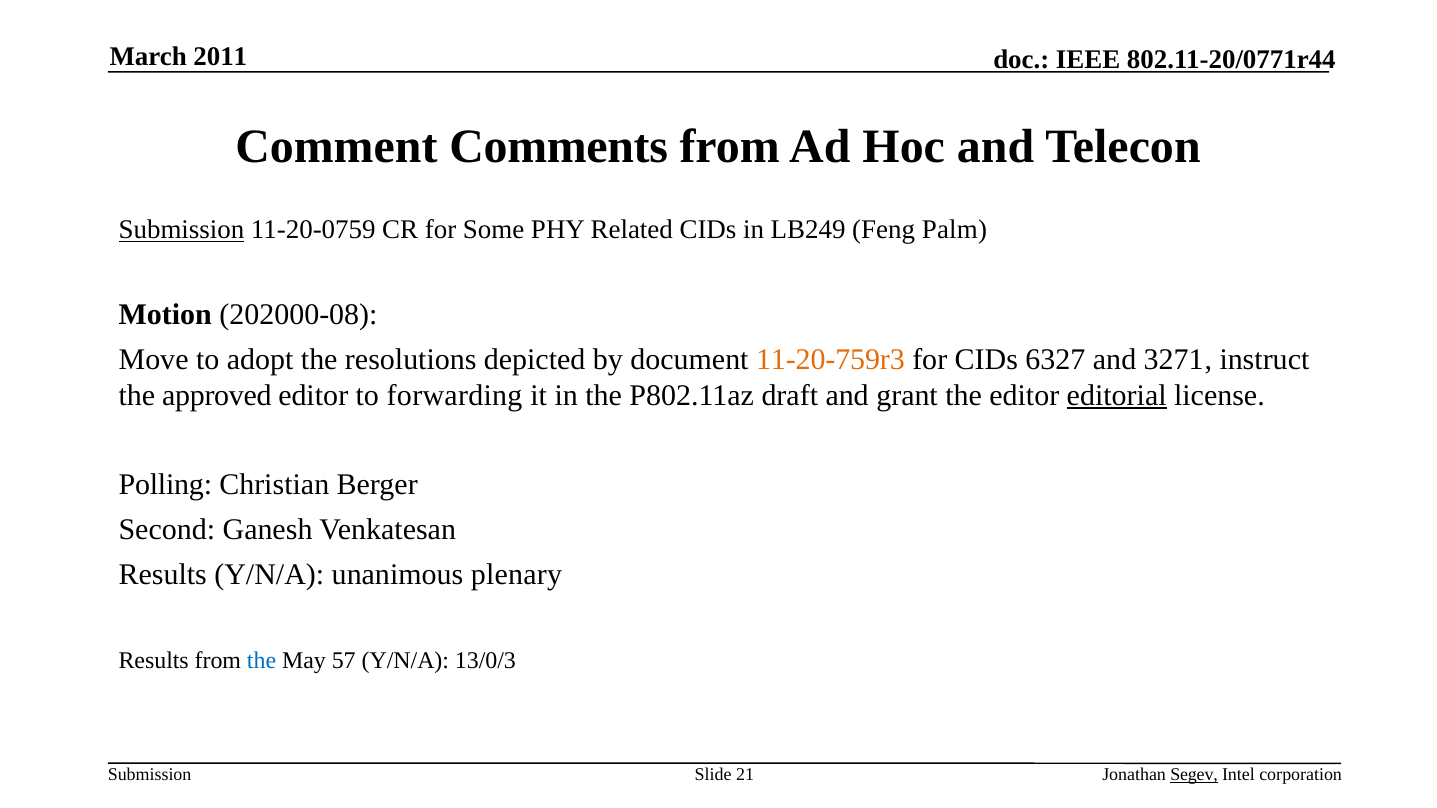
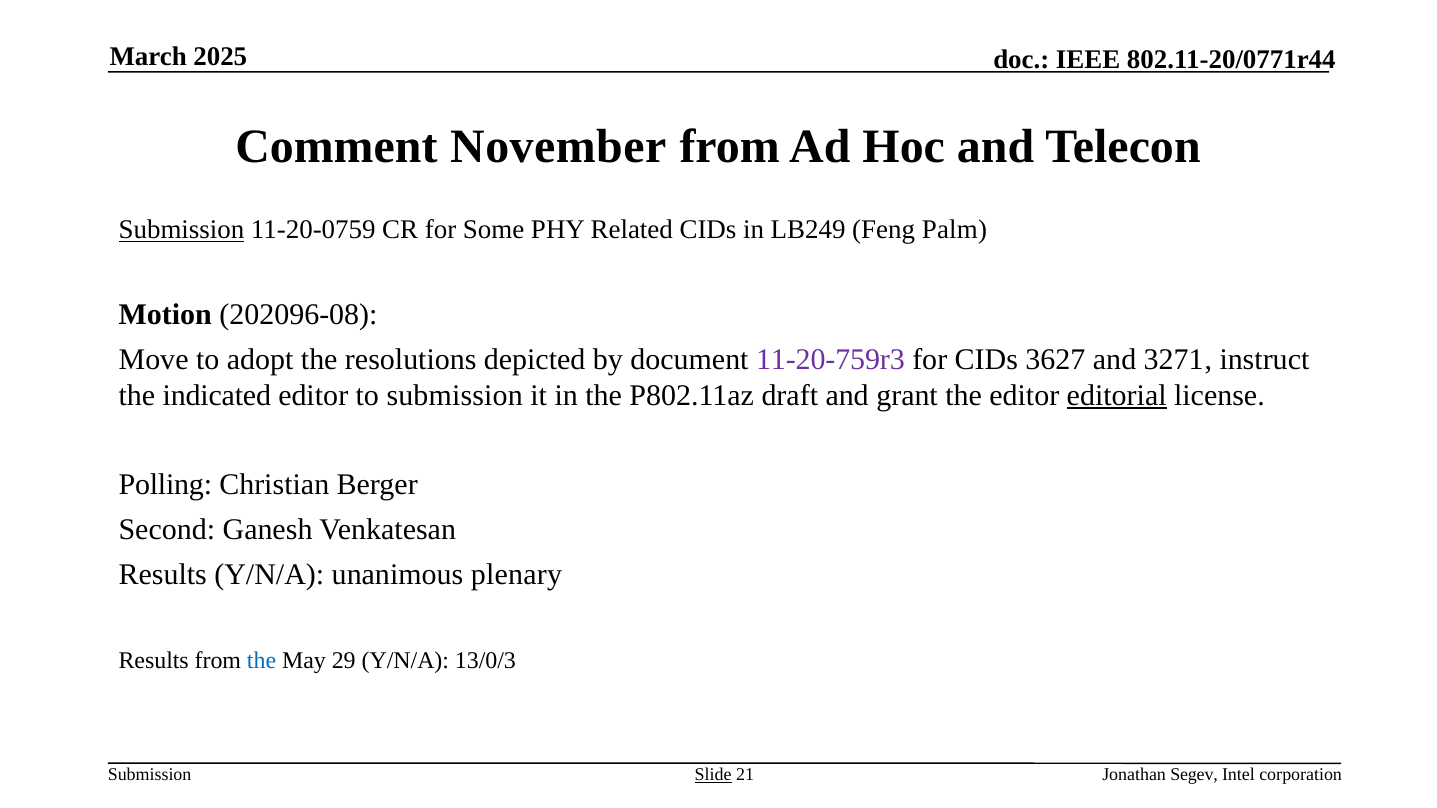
2011: 2011 -> 2025 (220, 57)
Comments: Comments -> November (558, 147)
202000-08: 202000-08 -> 202096-08 (298, 315)
11-20-759r3 colour: orange -> purple (830, 359)
6327: 6327 -> 3627 (1055, 359)
approved: approved -> indicated (217, 395)
to forwarding: forwarding -> submission (455, 395)
57: 57 -> 29 (344, 661)
Slide underline: none -> present (713, 775)
Segev underline: present -> none (1194, 775)
